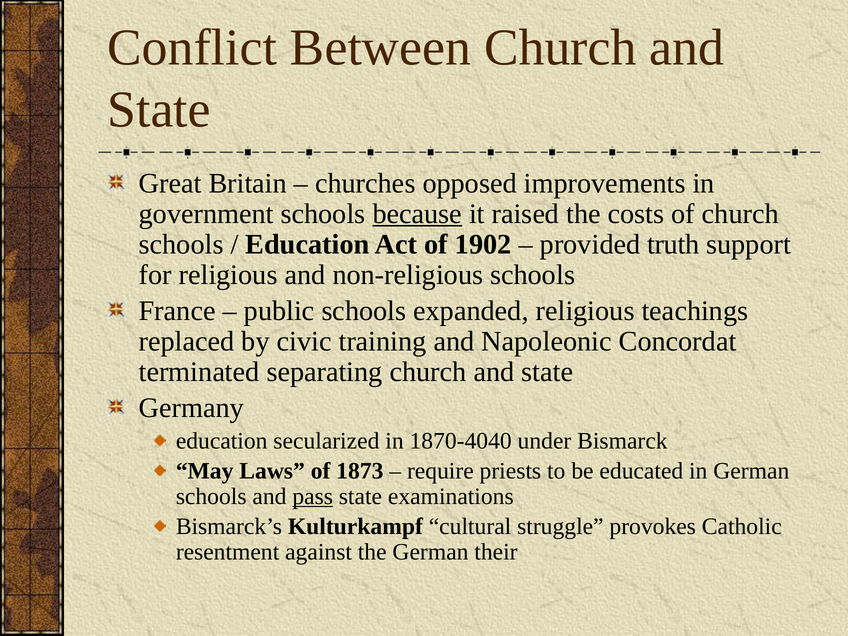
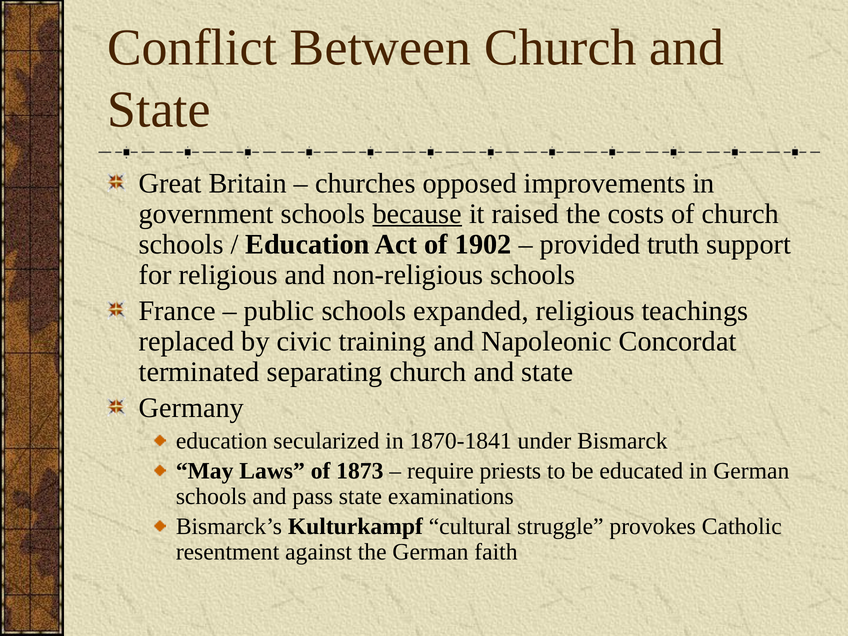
1870-4040: 1870-4040 -> 1870-1841 (461, 441)
pass underline: present -> none (313, 496)
their: their -> faith (496, 552)
